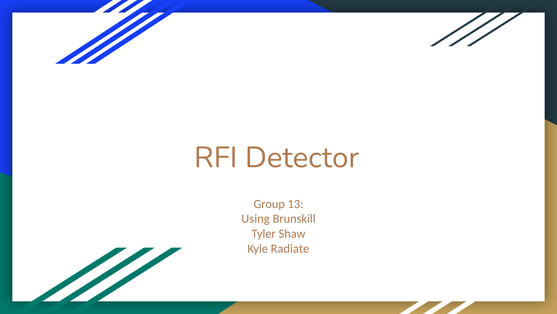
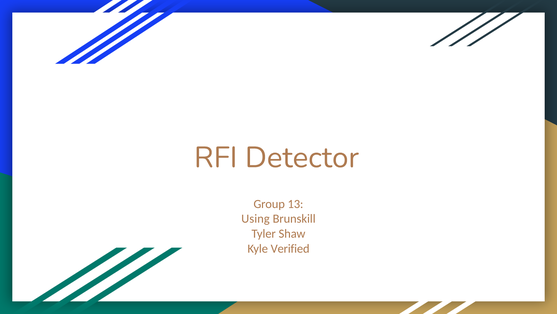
Radiate: Radiate -> Verified (290, 248)
